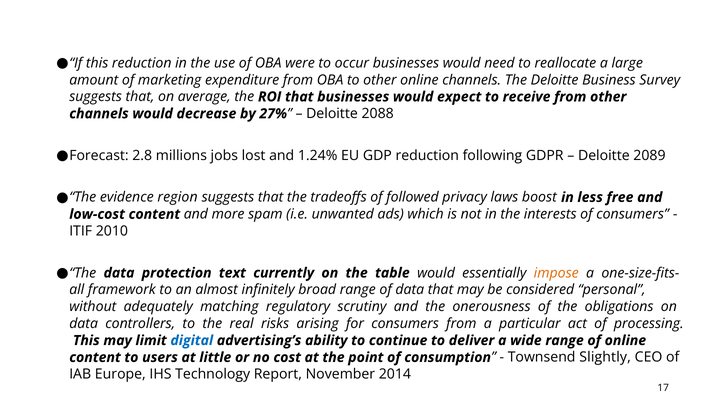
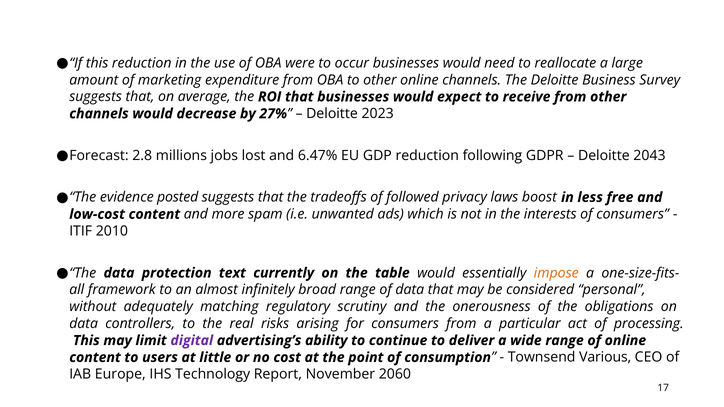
2088: 2088 -> 2023 (378, 114)
1.24%: 1.24% -> 6.47% (318, 156)
2089: 2089 -> 2043 (649, 156)
region: region -> posted (178, 197)
digital colour: blue -> purple (192, 341)
Slightly: Slightly -> Various (605, 358)
2014: 2014 -> 2060 (395, 374)
